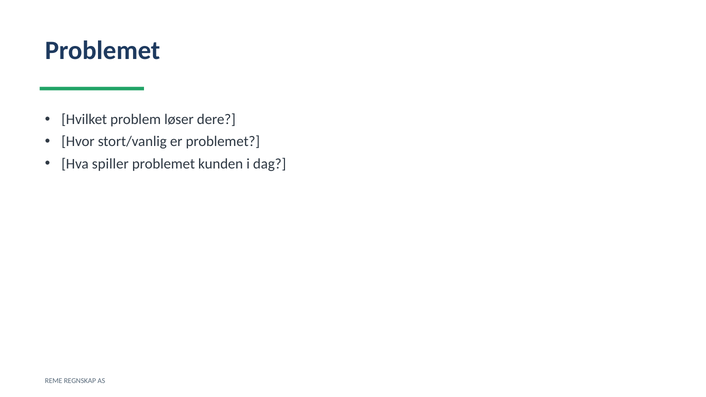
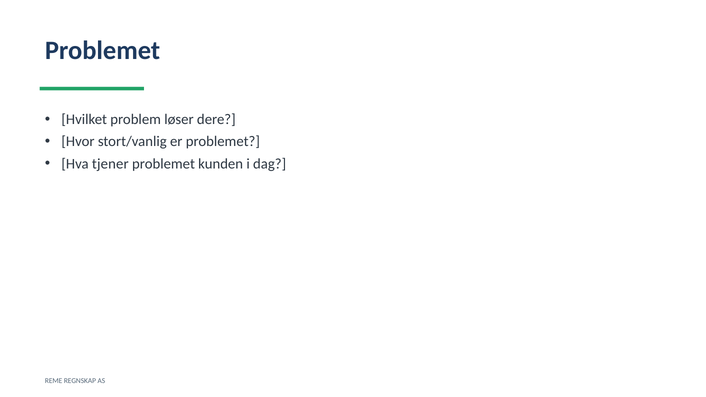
spiller: spiller -> tjener (110, 164)
